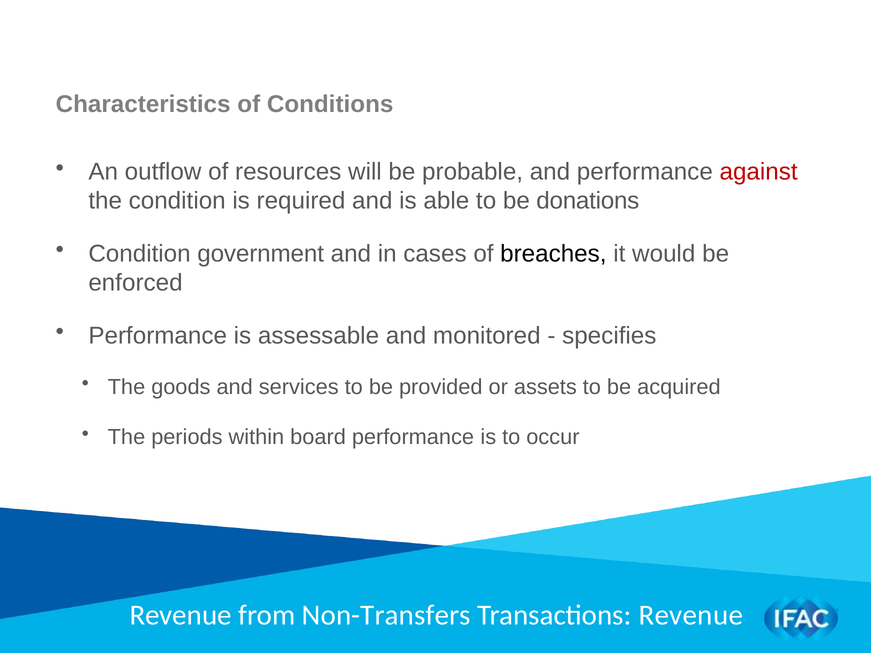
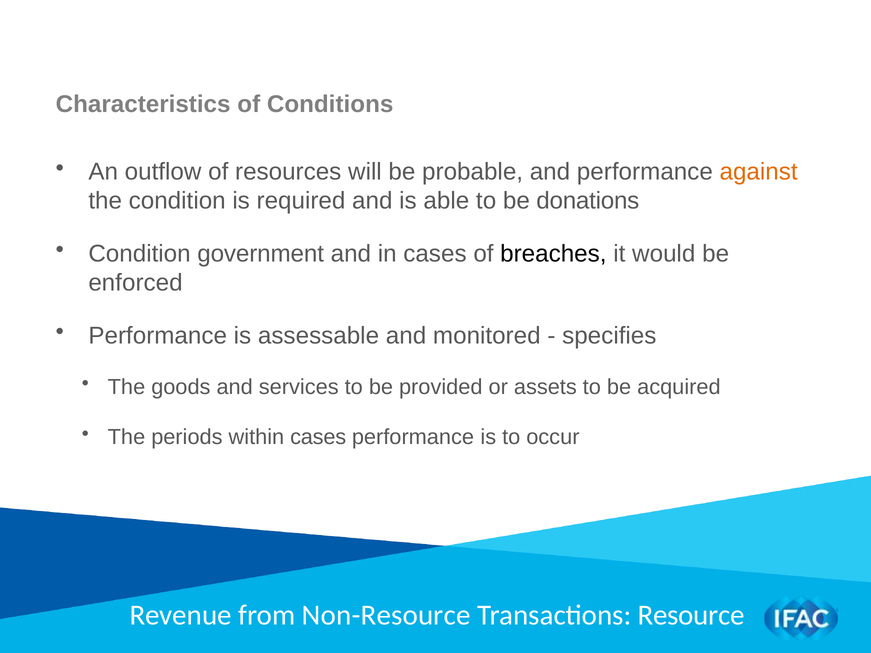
against colour: red -> orange (759, 172)
within board: board -> cases (318, 437)
Non-Transfers: Non-Transfers -> Non-Resource (386, 615)
Transactions Revenue: Revenue -> Resource (691, 615)
